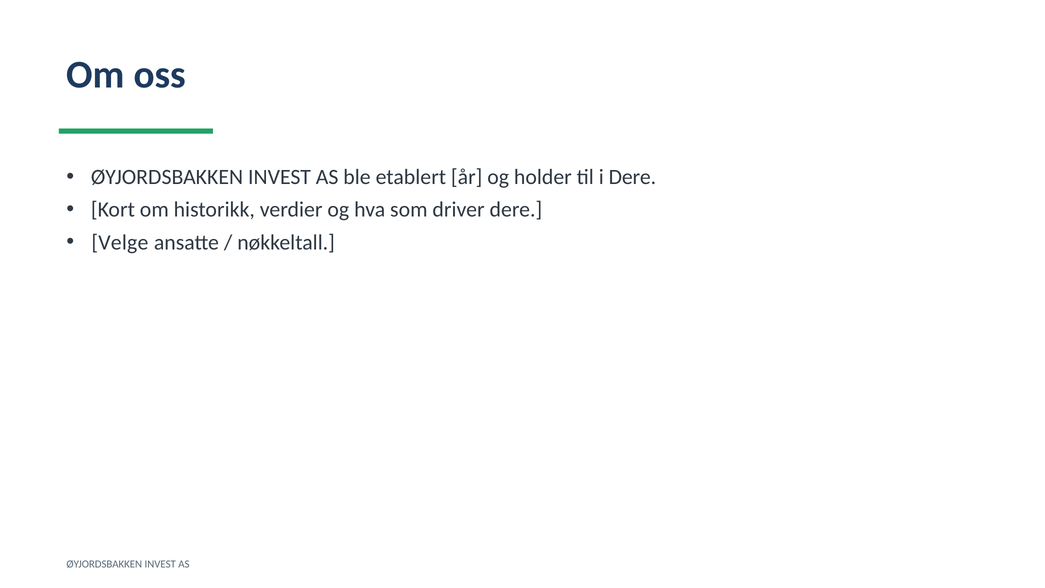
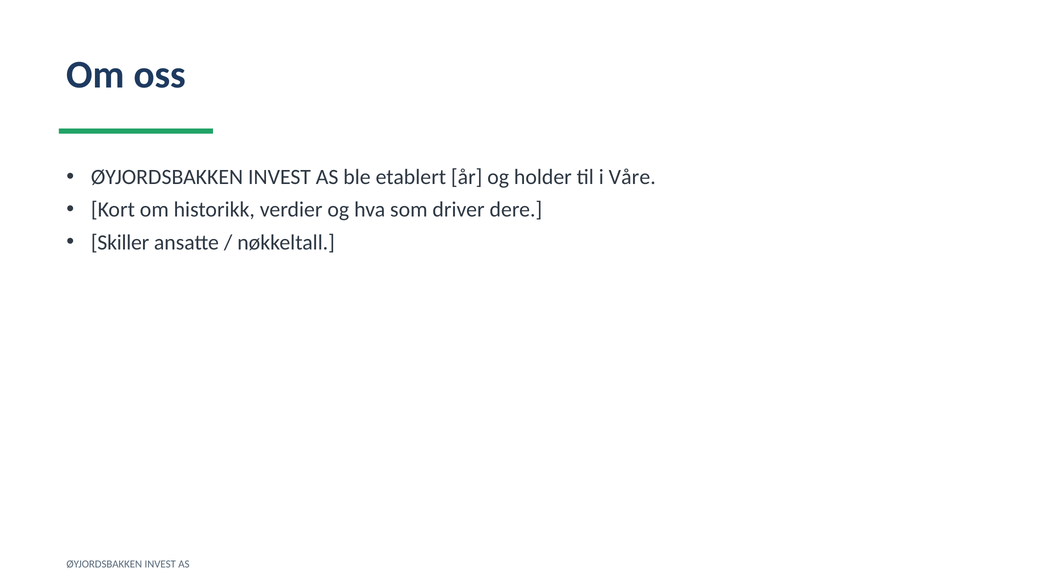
i Dere: Dere -> Våre (632, 177)
Velge: Velge -> Skiller (120, 242)
